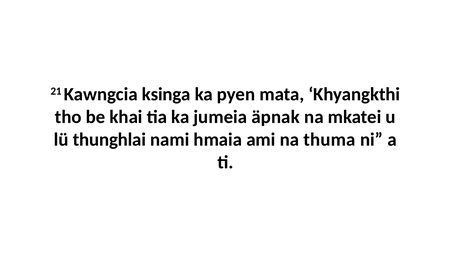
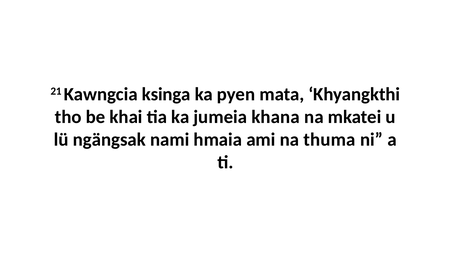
äpnak: äpnak -> khana (276, 117)
thunghlai: thunghlai -> ngängsak (109, 139)
